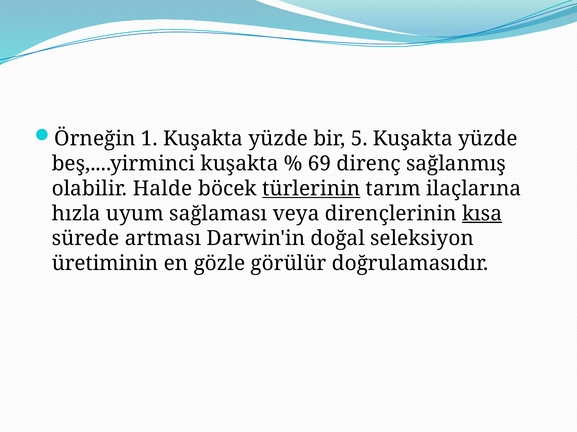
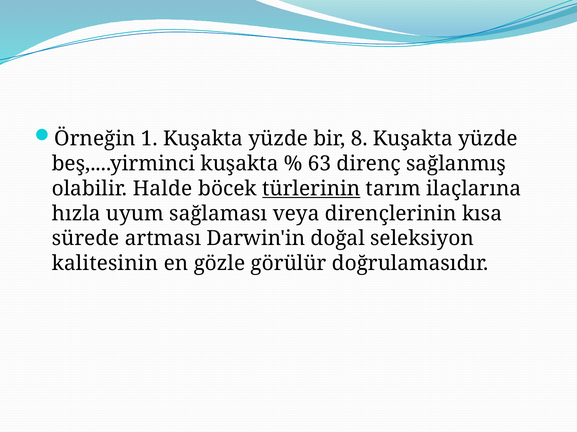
5: 5 -> 8 (359, 139)
69: 69 -> 63 (320, 164)
kısa underline: present -> none (482, 214)
üretiminin: üretiminin -> kalitesinin (105, 264)
